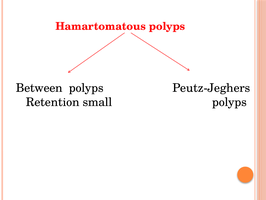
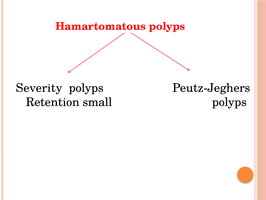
Between: Between -> Severity (39, 88)
